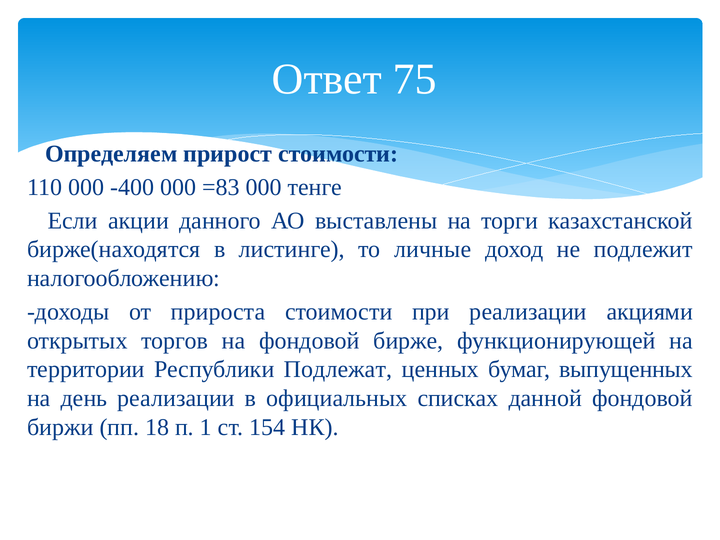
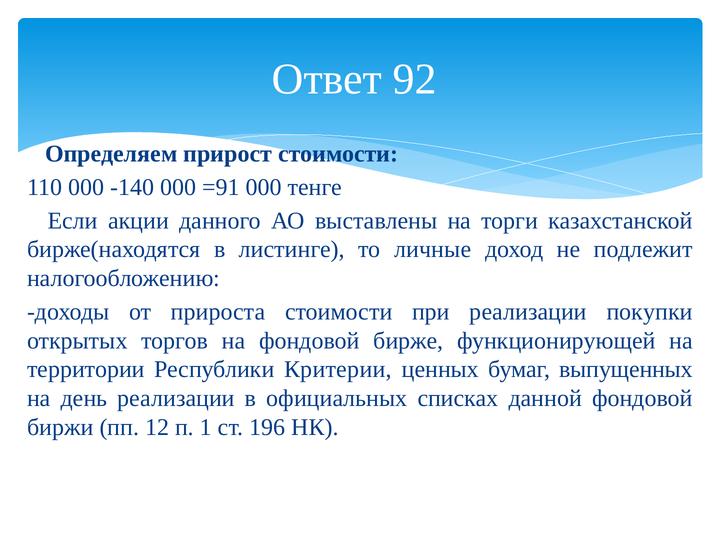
75: 75 -> 92 (415, 79)
-400: -400 -> -140 (132, 187)
=83: =83 -> =91 (221, 187)
акциями: акциями -> покупки (650, 312)
Подлежат: Подлежат -> Критерии (338, 370)
18: 18 -> 12 (157, 427)
154: 154 -> 196 (267, 427)
